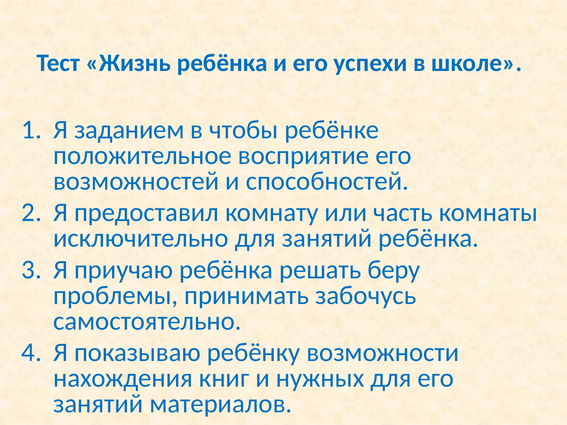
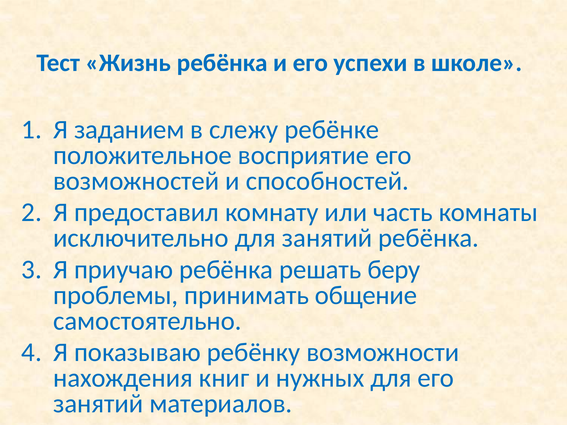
чтобы: чтобы -> слежу (244, 130)
забочусь: забочусь -> общение (366, 295)
